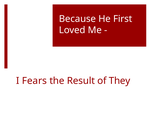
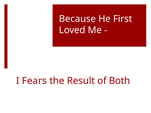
They: They -> Both (120, 81)
